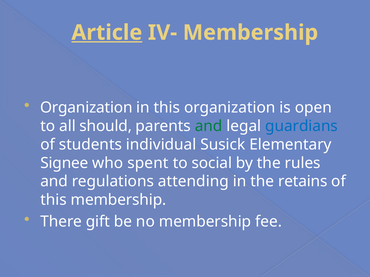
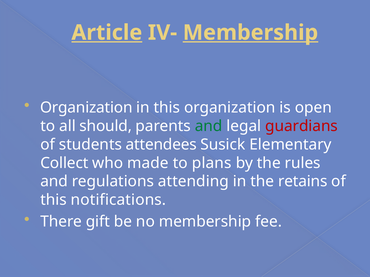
Membership underline: none -> present (250, 33)
guardians colour: blue -> red (302, 126)
individual: individual -> attendees (161, 145)
Signee: Signee -> Collect (64, 163)
spent: spent -> made (148, 163)
social: social -> plans (212, 163)
this membership: membership -> notifications (118, 200)
